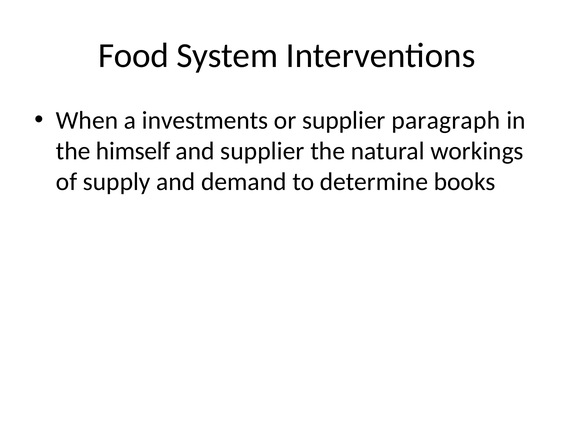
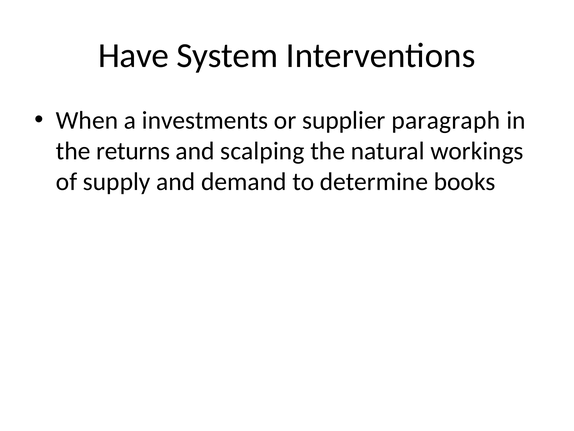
Food: Food -> Have (134, 56)
himself: himself -> returns (133, 151)
and supplier: supplier -> scalping (262, 151)
